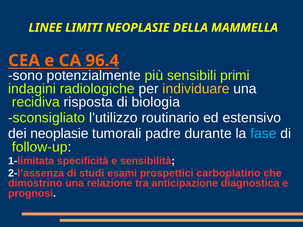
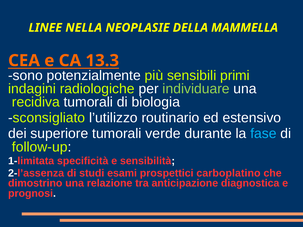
LIMITI: LIMITI -> NELLA (84, 28)
96.4: 96.4 -> 13.3 (102, 61)
individuare colour: yellow -> light green (196, 89)
recidiva risposta: risposta -> tumorali (88, 102)
dei neoplasie: neoplasie -> superiore (59, 134)
padre: padre -> verde (163, 134)
